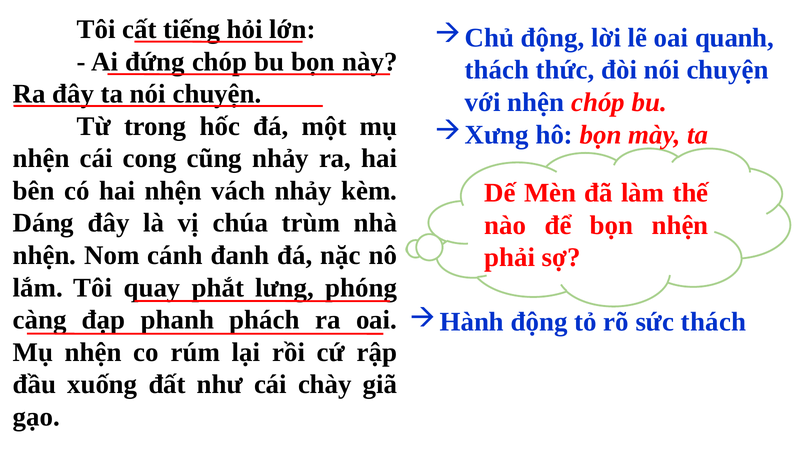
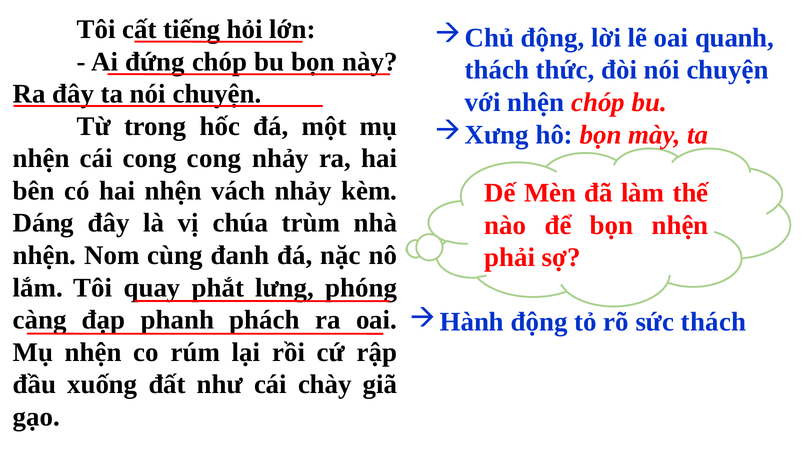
cong cũng: cũng -> cong (214, 158)
cánh: cánh -> cùng (175, 255)
